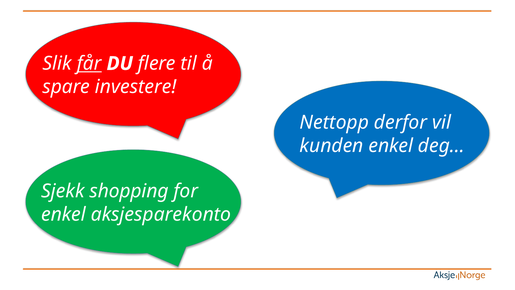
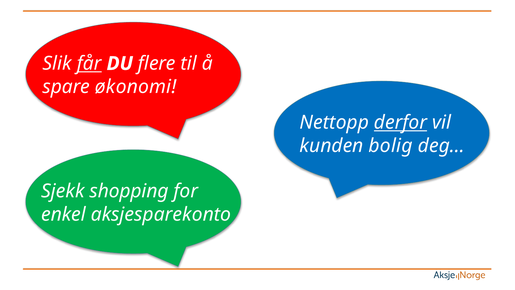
investere: investere -> økonomi (136, 87)
derfor underline: none -> present (400, 122)
kunden enkel: enkel -> bolig (391, 145)
